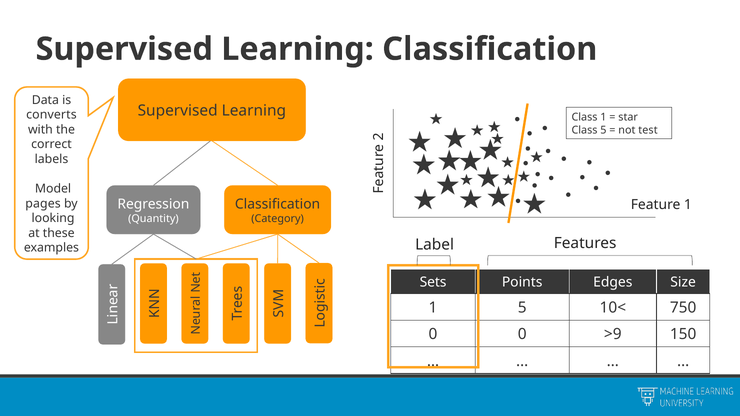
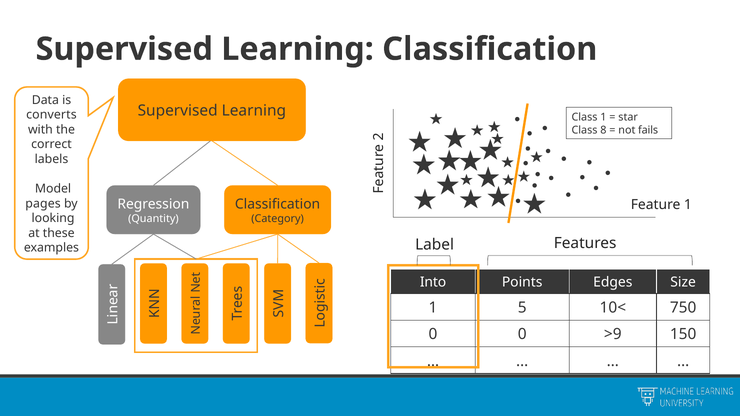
Class 5: 5 -> 8 (603, 130)
test: test -> fails (648, 130)
Sets: Sets -> Into (433, 282)
